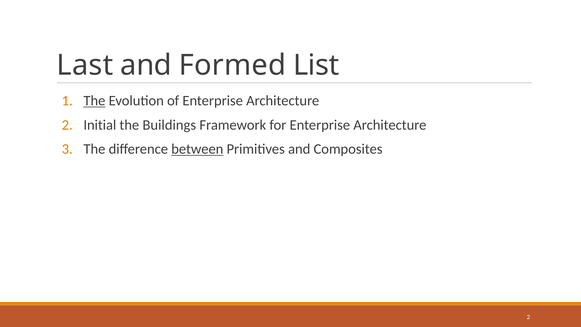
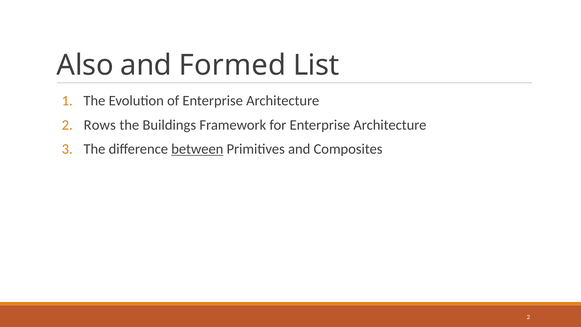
Last: Last -> Also (85, 65)
The underline: present -> none (94, 101)
Initial: Initial -> Rows (100, 125)
